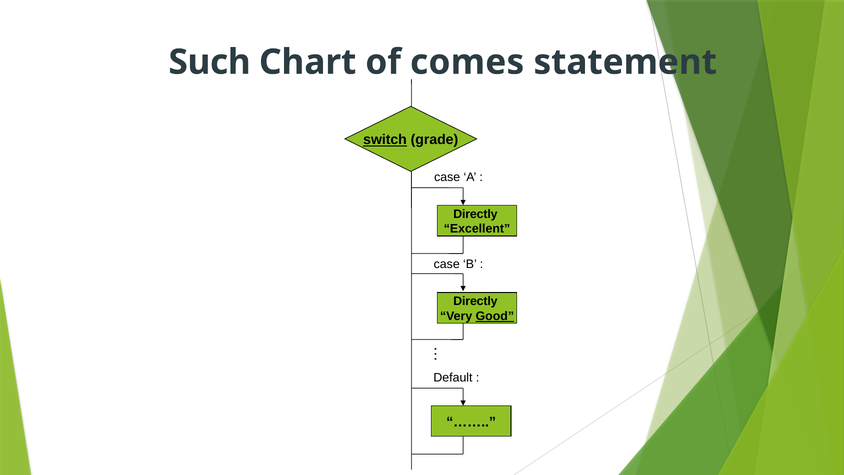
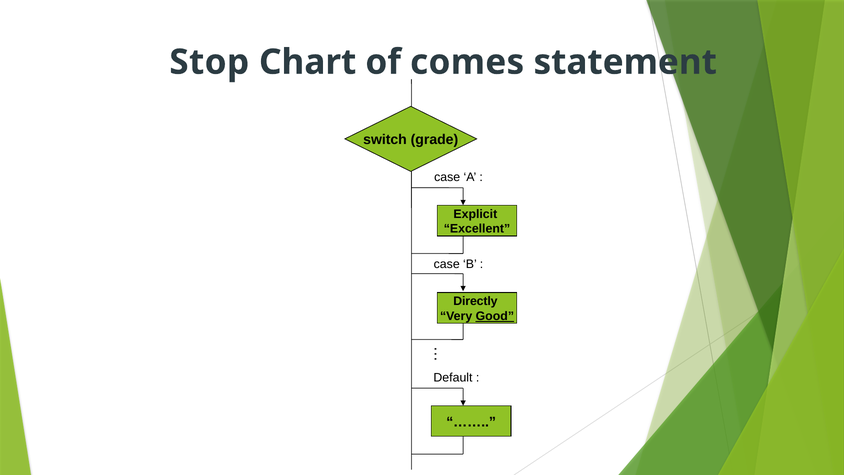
Such: Such -> Stop (209, 62)
switch underline: present -> none (385, 140)
Directly: Directly -> Explicit (475, 214)
